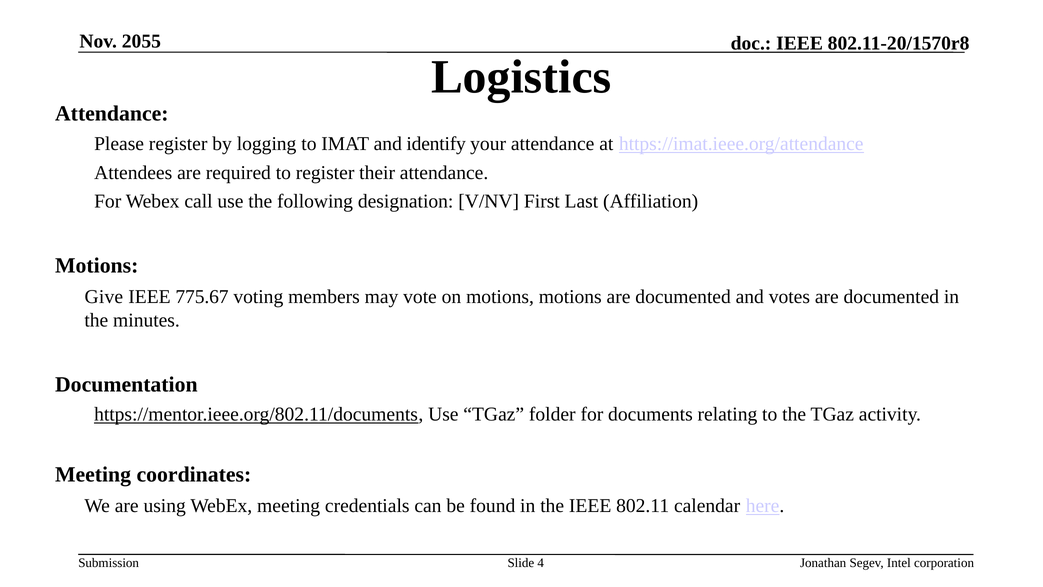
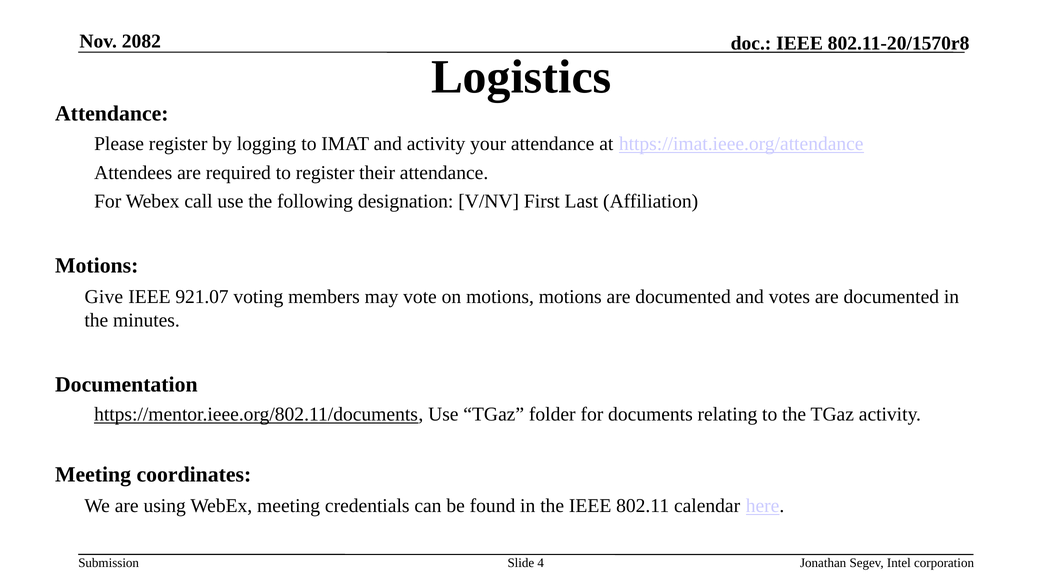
2055: 2055 -> 2082 (141, 41)
and identify: identify -> activity (436, 144)
775.67: 775.67 -> 921.07 (202, 297)
